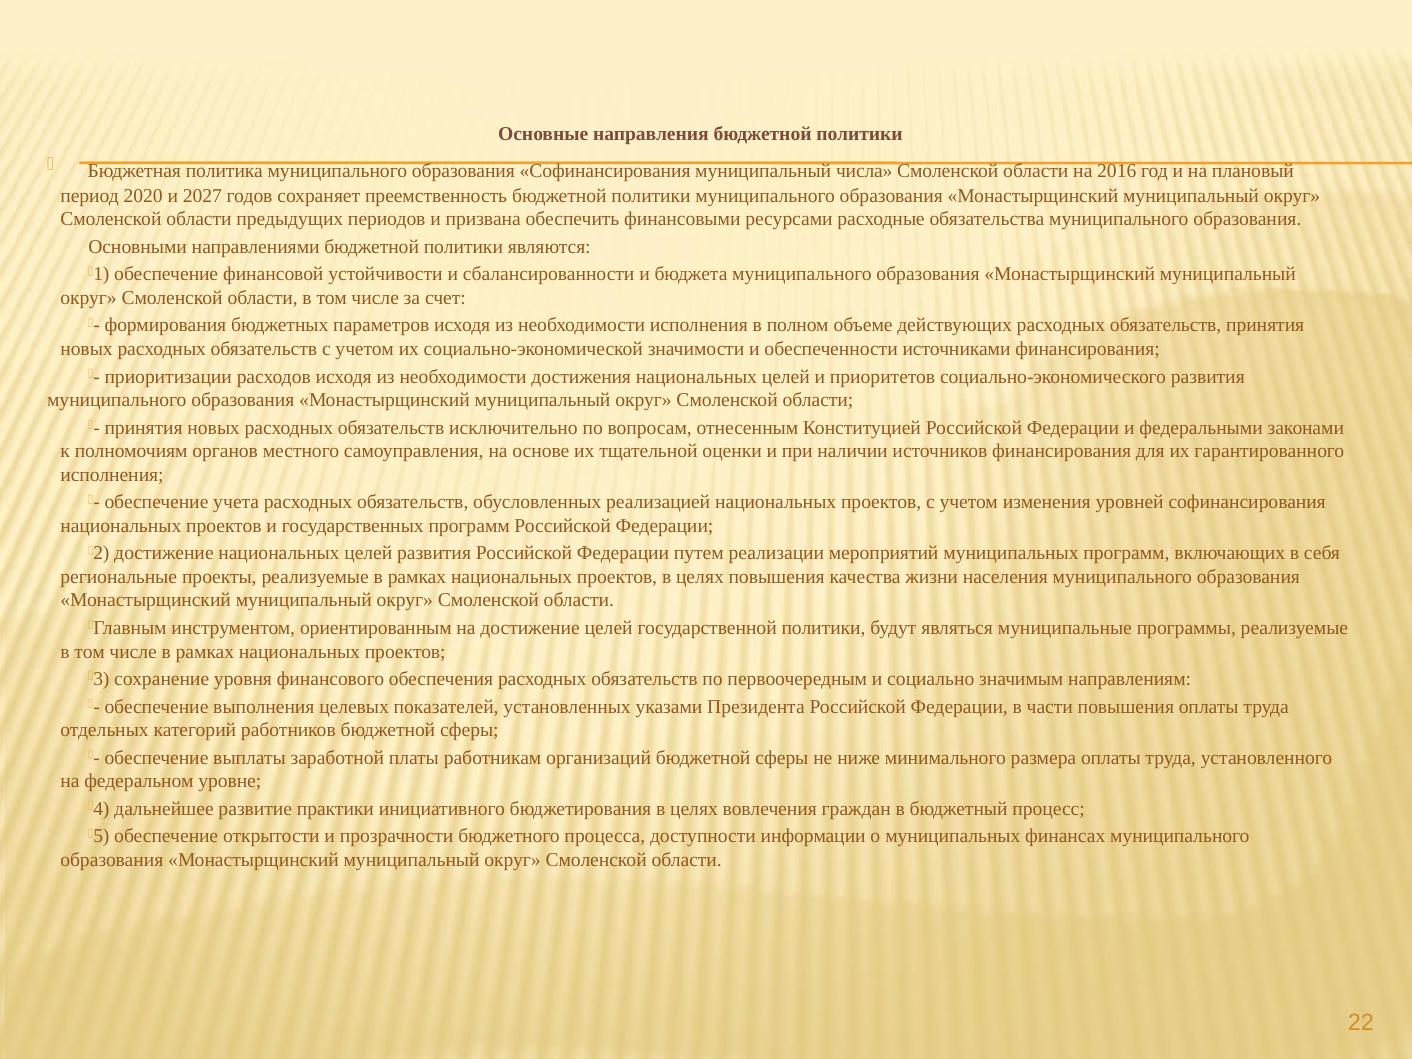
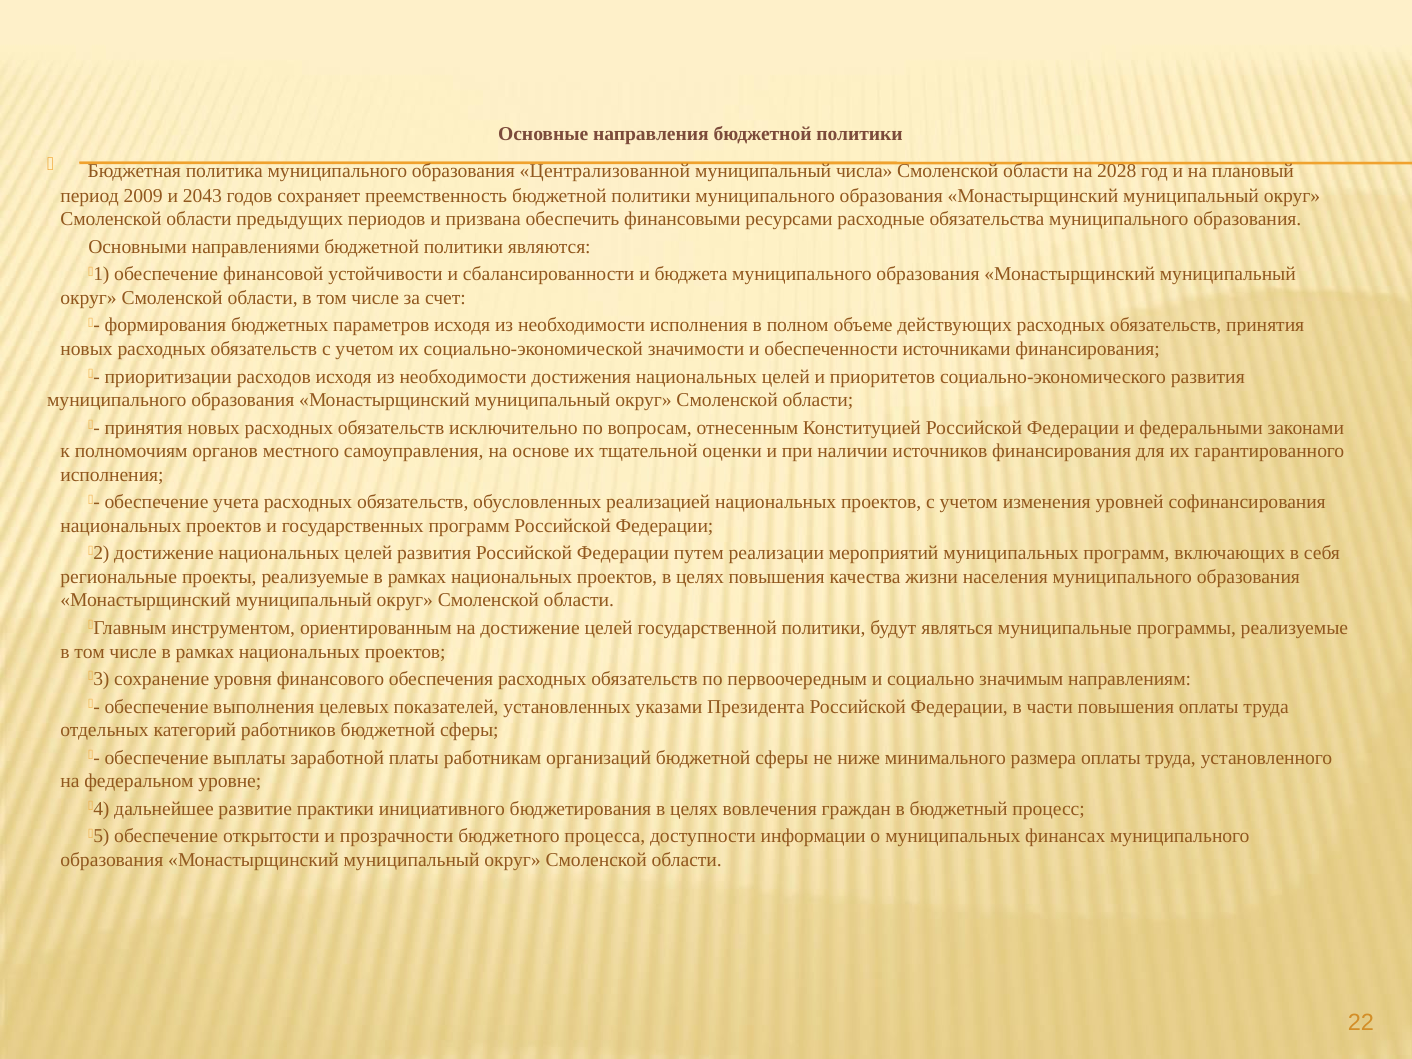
образования Софинансирования: Софинансирования -> Централизованной (605, 171)
2016: 2016 -> 2028 (1117, 171)
2020: 2020 -> 2009 (143, 196)
2027: 2027 -> 2043 (203, 196)
